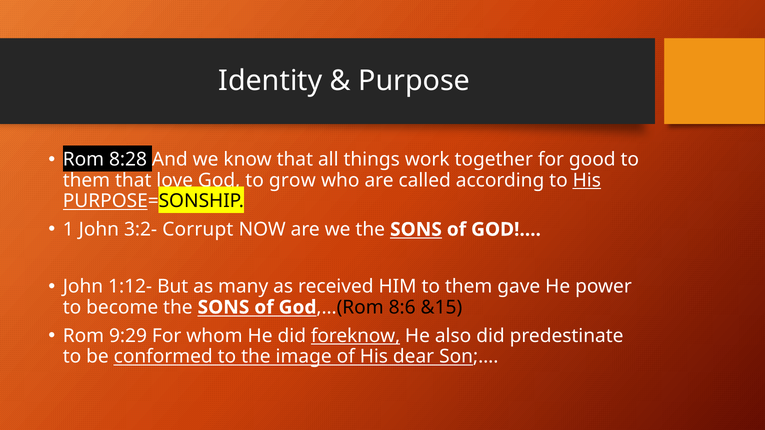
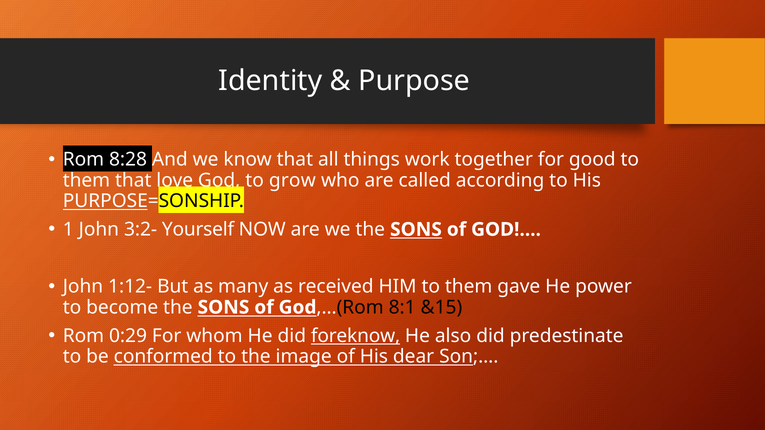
His underline: present -> none (587, 180)
Corrupt: Corrupt -> Yourself (198, 230)
8:6: 8:6 -> 8:1 (402, 308)
9:29: 9:29 -> 0:29 (128, 336)
